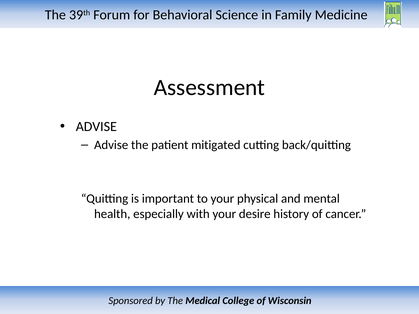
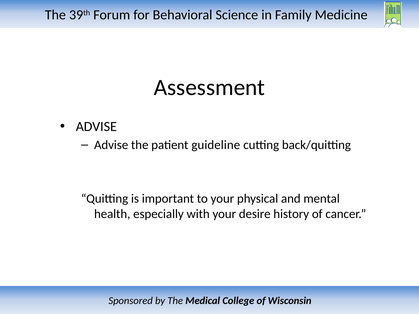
mitigated: mitigated -> guideline (216, 145)
